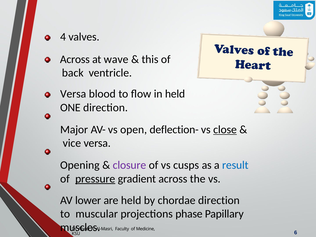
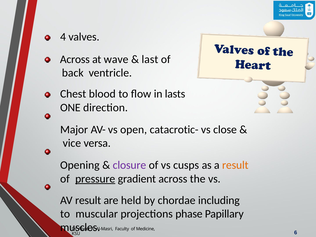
this: this -> last (150, 59)
Versa: Versa -> Chest (73, 94)
in held: held -> lasts (175, 94)
deflection-: deflection- -> catacrotic- (174, 130)
close underline: present -> none (225, 130)
result colour: blue -> orange (235, 165)
AV lower: lower -> result (88, 200)
chordae direction: direction -> including (219, 200)
